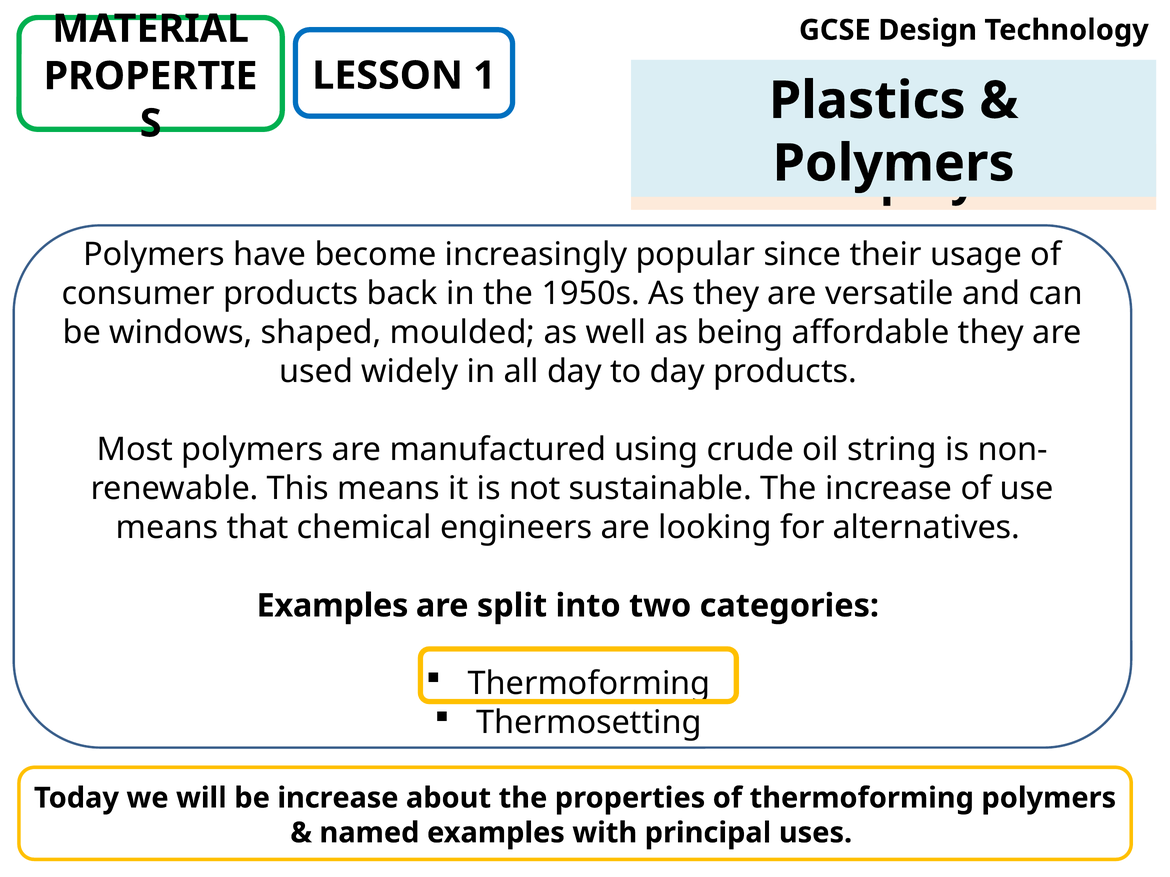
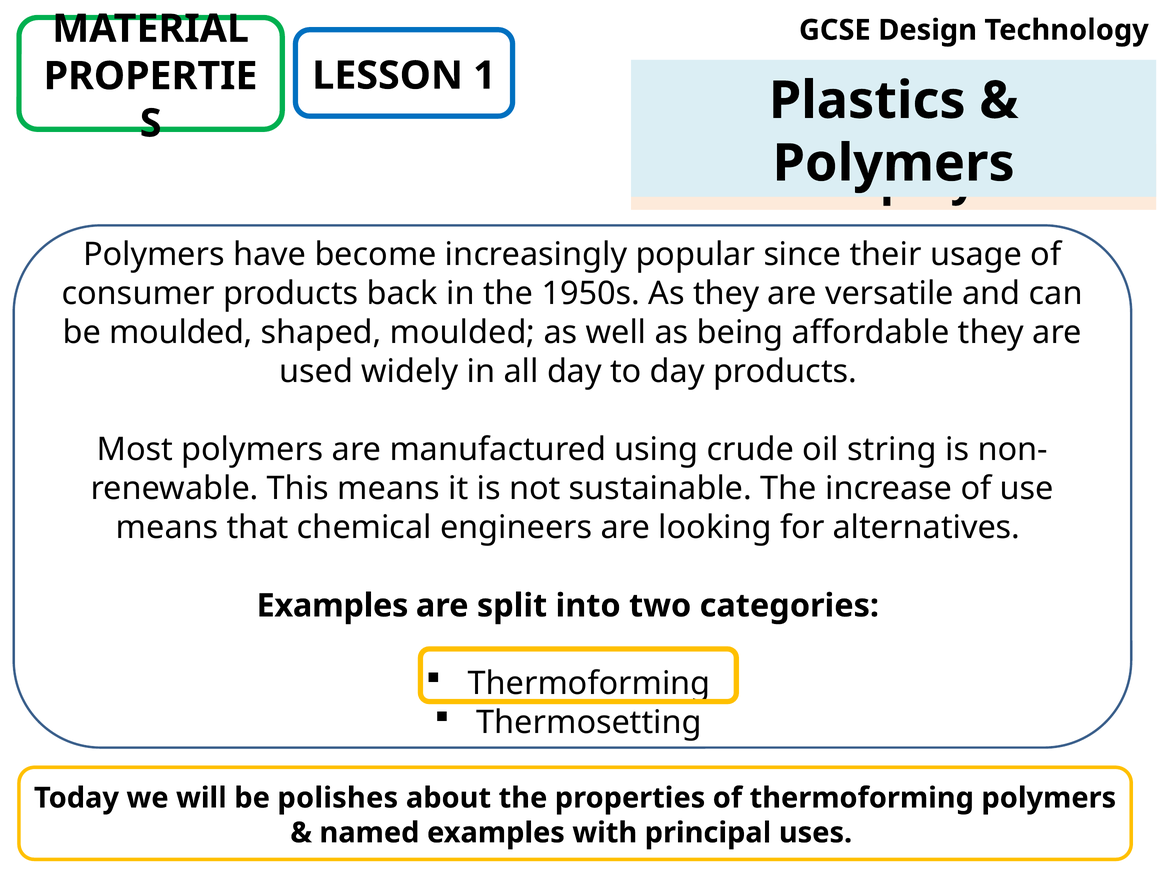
be windows: windows -> moulded (181, 333)
be increase: increase -> polishes (338, 798)
